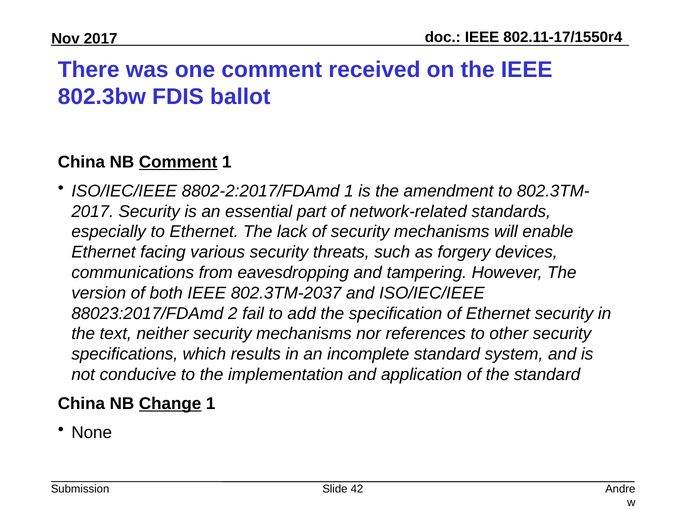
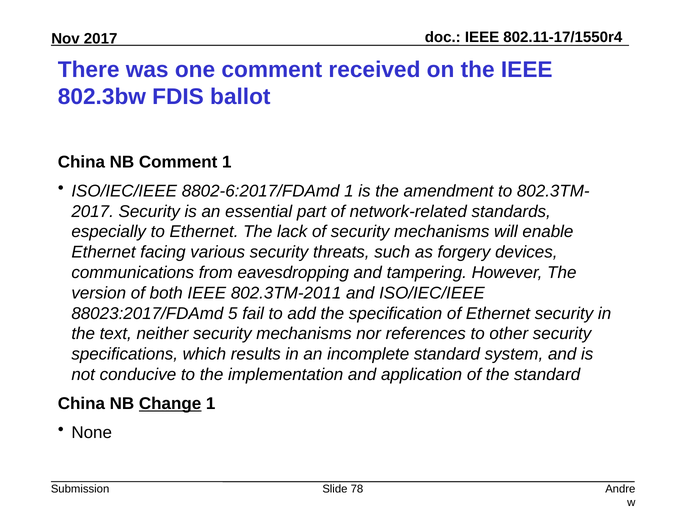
Comment underline: present -> none (178, 162)
8802-2:2017/FDAmd: 8802-2:2017/FDAmd -> 8802-6:2017/FDAmd (261, 191)
802.3TM-2037: 802.3TM-2037 -> 802.3TM-2011 (286, 293)
2: 2 -> 5 (233, 313)
42: 42 -> 78 (357, 489)
